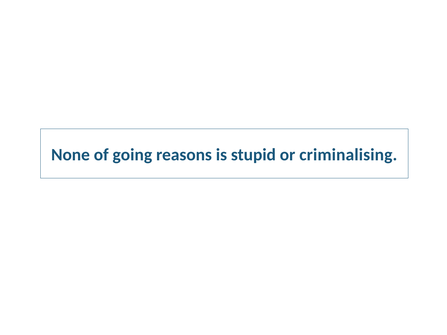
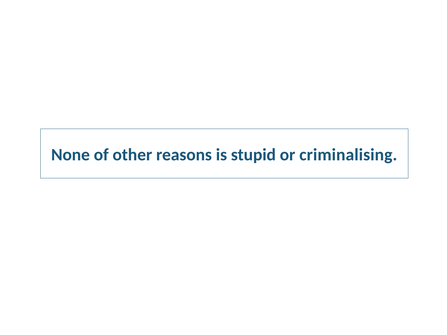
going: going -> other (132, 155)
